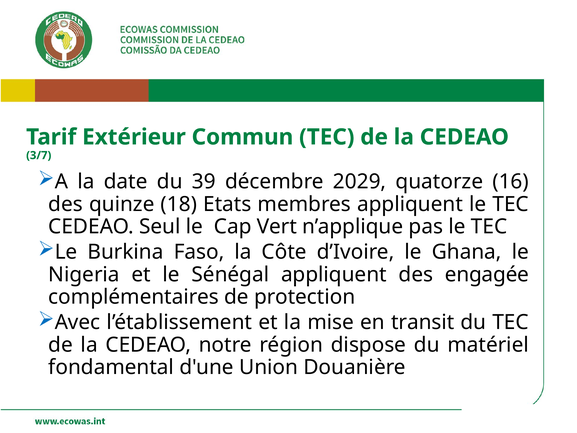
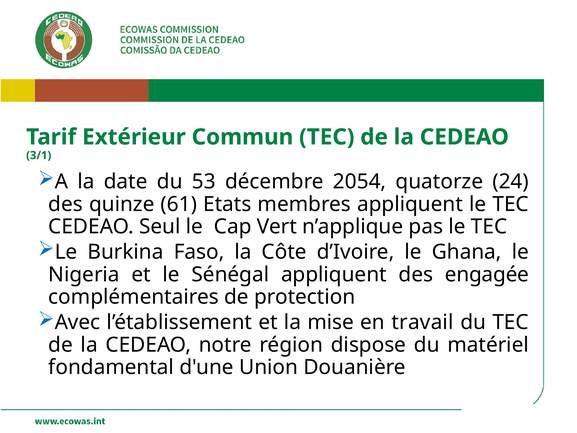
3/7: 3/7 -> 3/1 (39, 155)
39: 39 -> 53 (204, 182)
2029: 2029 -> 2054 (360, 182)
16: 16 -> 24 (511, 182)
18: 18 -> 61 (179, 204)
transit: transit -> travail (423, 322)
